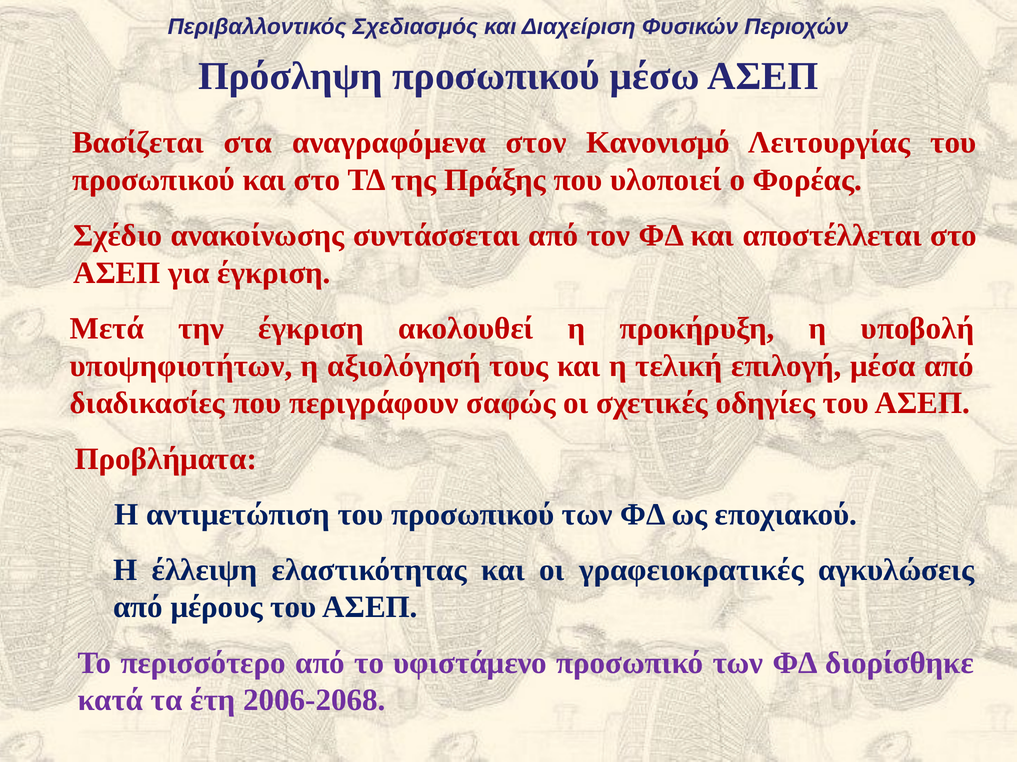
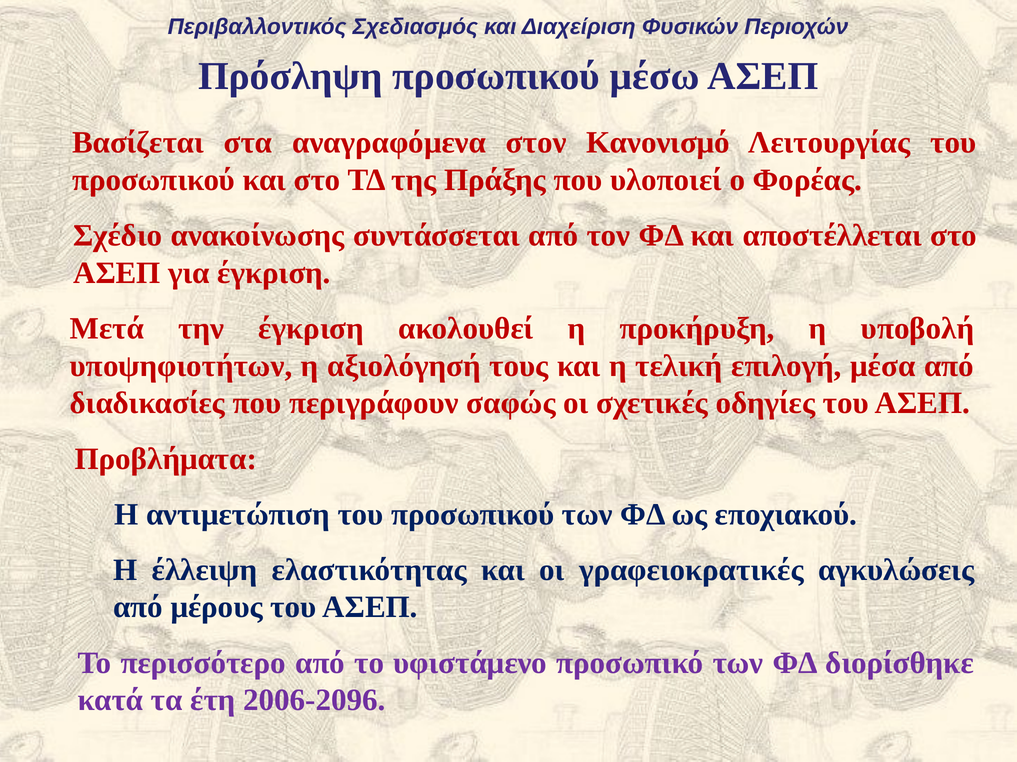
2006-2068: 2006-2068 -> 2006-2096 (314, 701)
